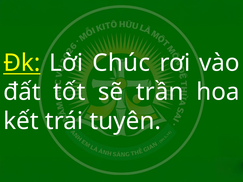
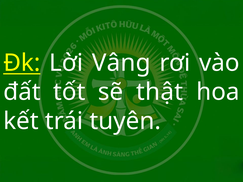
Chúc: Chúc -> Vâng (121, 63)
trần: trần -> thật (160, 92)
